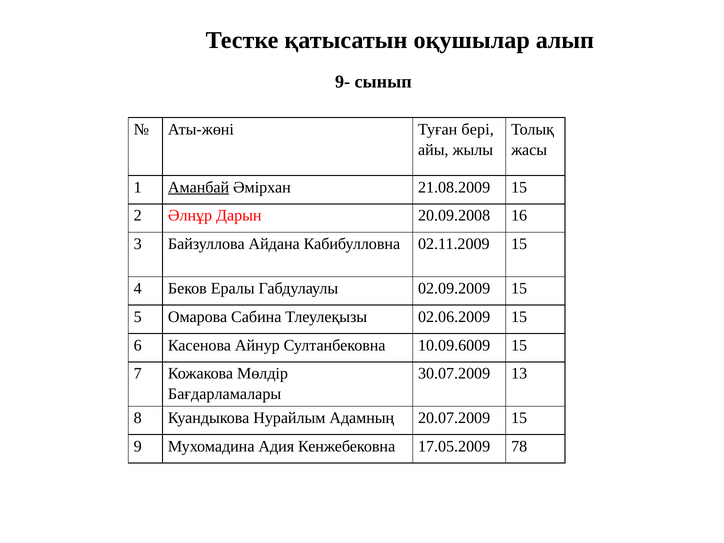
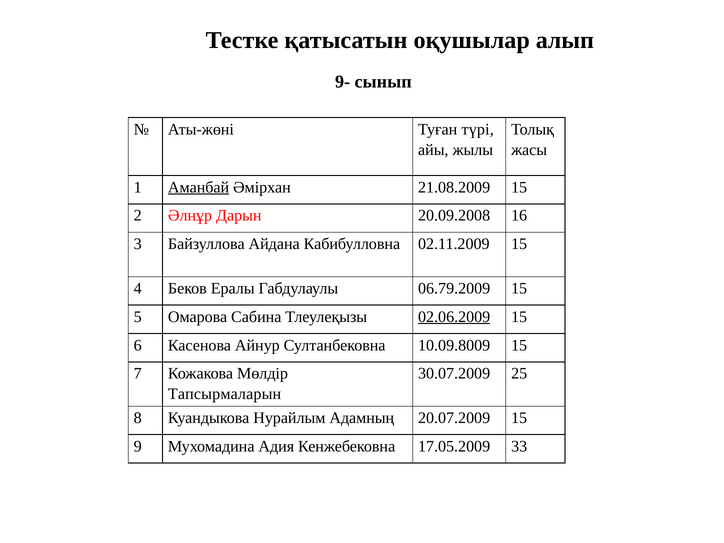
бері: бері -> түрі (478, 129)
02.09.2009: 02.09.2009 -> 06.79.2009 (454, 288)
02.06.2009 underline: none -> present (454, 317)
10.09.6009: 10.09.6009 -> 10.09.8009 (454, 345)
13: 13 -> 25 (519, 374)
Бағдарламалары: Бағдарламалары -> Тапсырмаларын (225, 394)
78: 78 -> 33 (519, 446)
